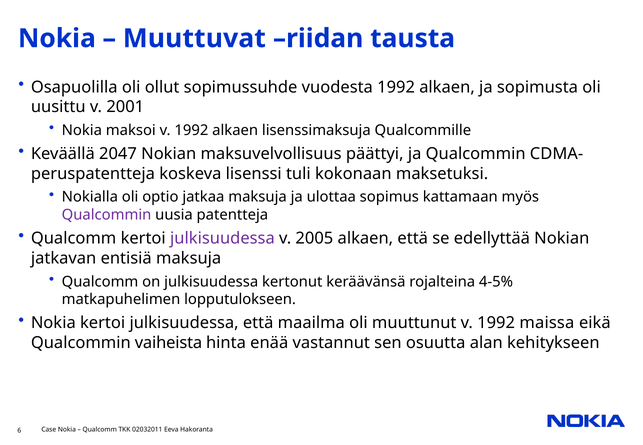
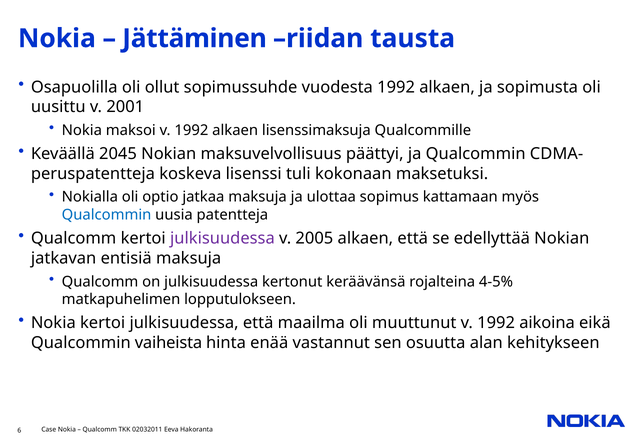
Muuttuvat: Muuttuvat -> Jättäminen (195, 38)
2047: 2047 -> 2045 (118, 154)
Qualcommin colour: purple -> blue (107, 215)
maissa: maissa -> aikoina (547, 323)
